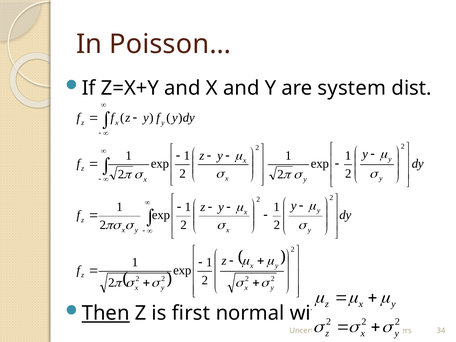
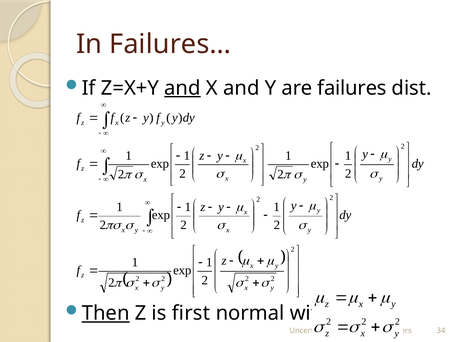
Poisson…: Poisson… -> Failures… (170, 44)
and underline: none -> present (182, 88)
system: system -> failures (352, 88)
